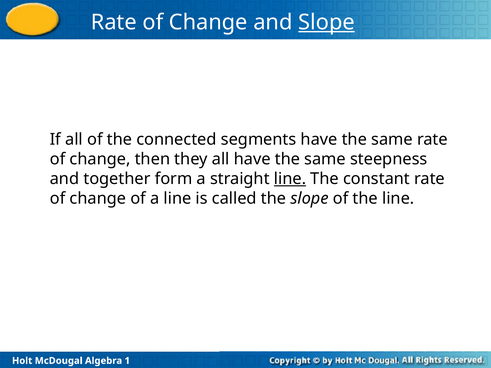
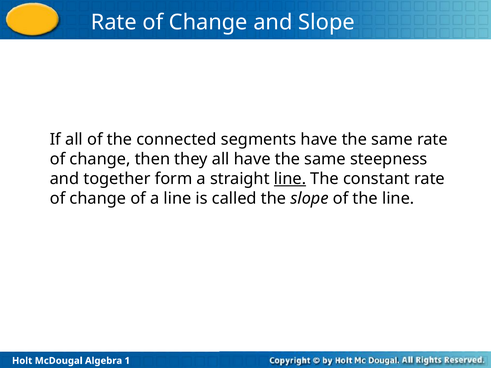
Slope underline: present -> none (326, 22)
